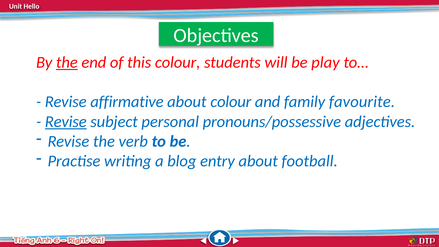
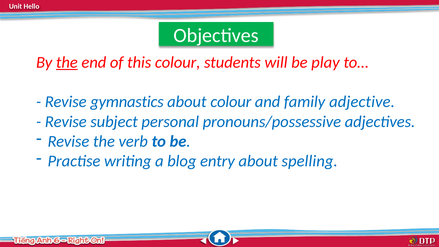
affirmative: affirmative -> gymnastics (127, 102)
favourite: favourite -> adjective (362, 102)
Revise underline: present -> none (66, 122)
football: football -> spelling (310, 161)
